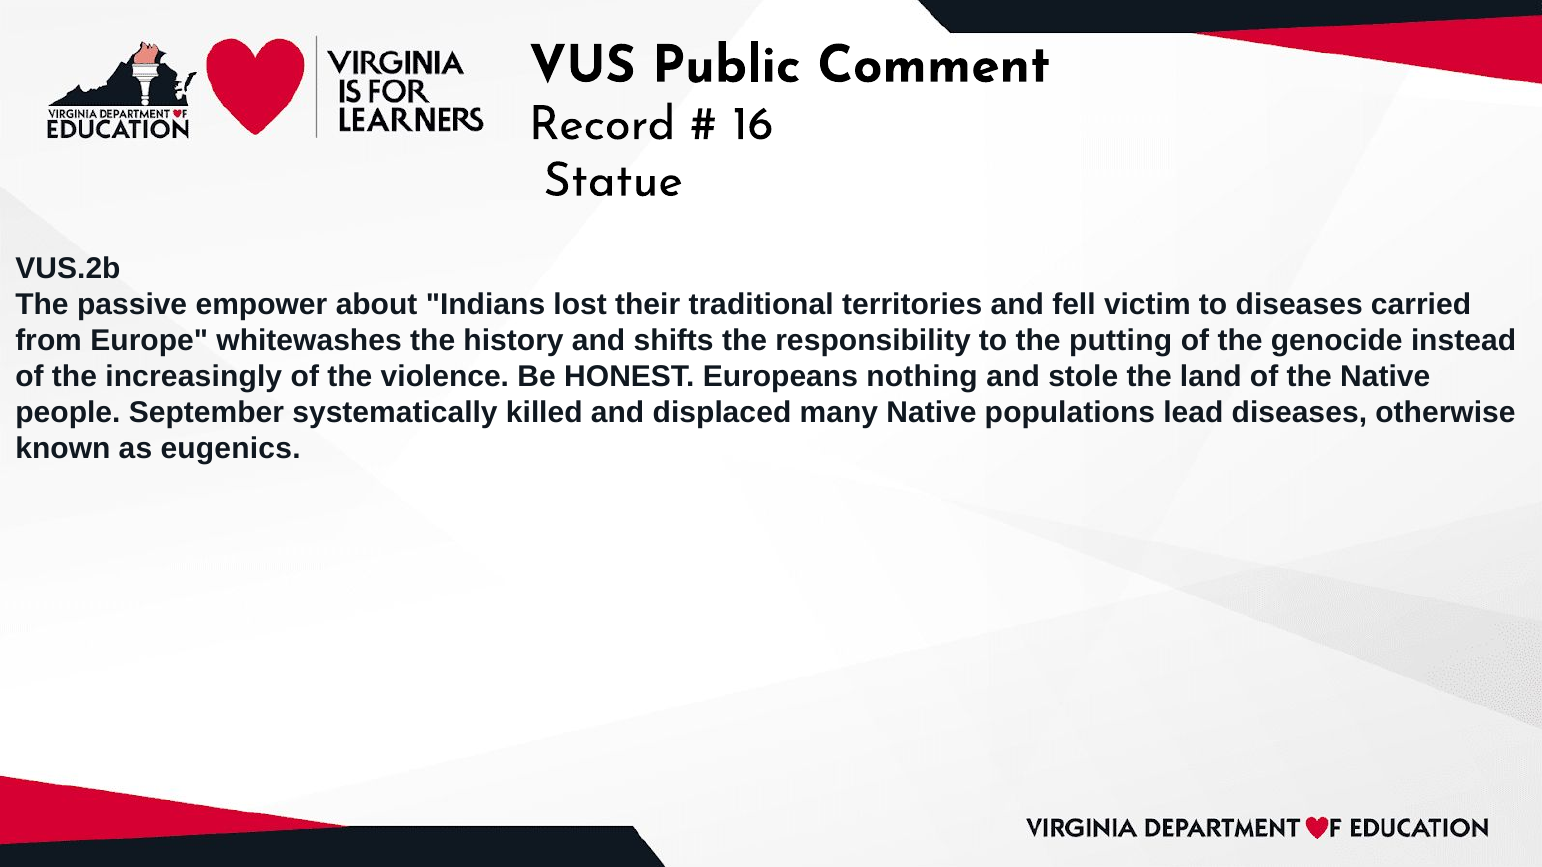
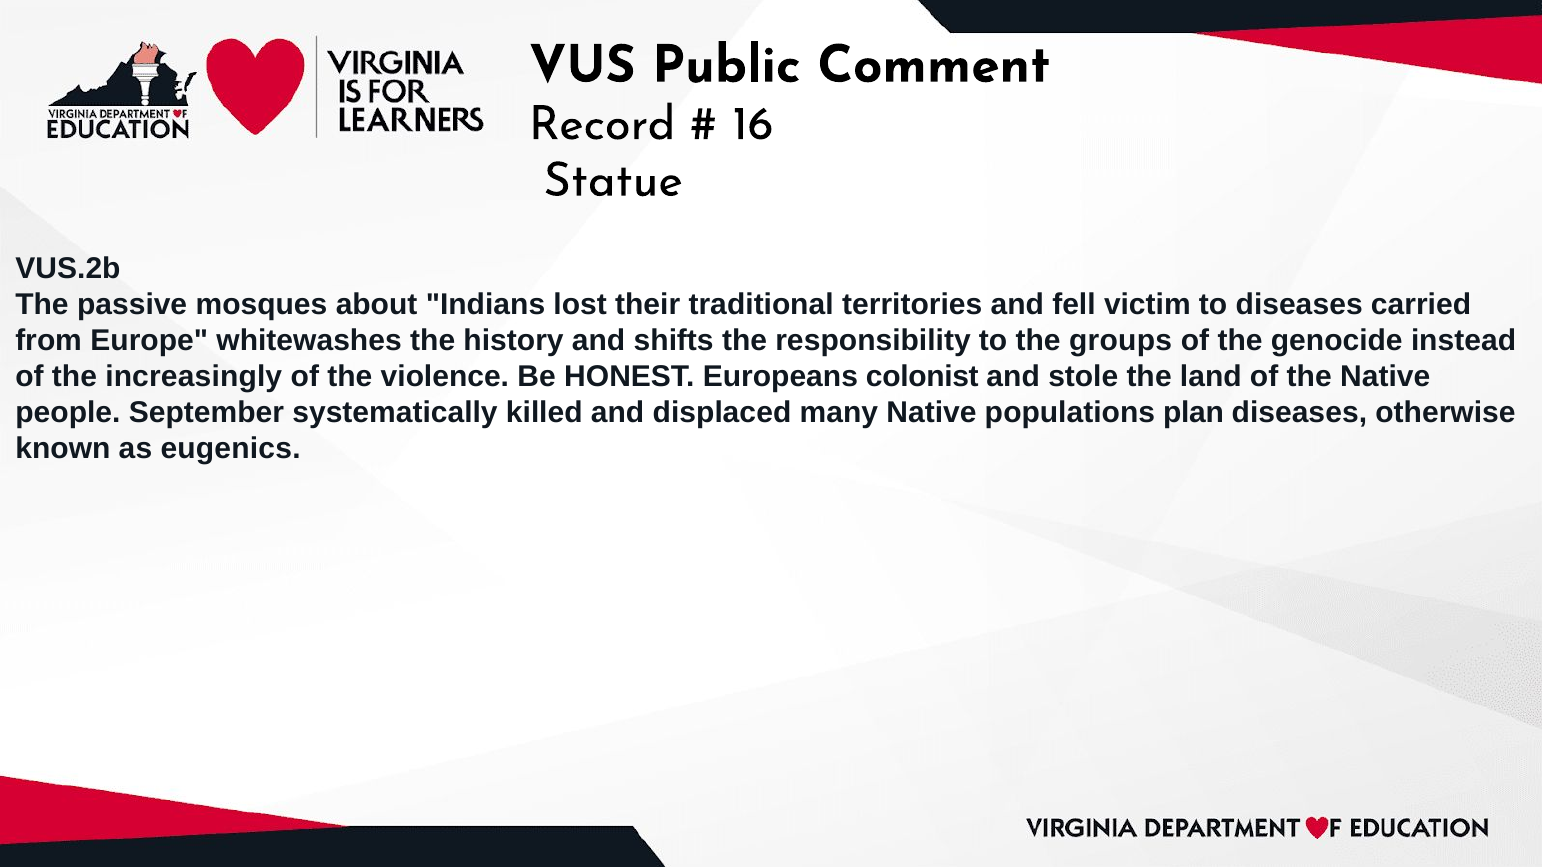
empower: empower -> mosques (261, 305)
putting: putting -> groups (1121, 341)
nothing: nothing -> colonist (922, 377)
lead: lead -> plan (1194, 413)
